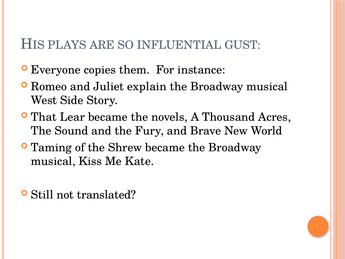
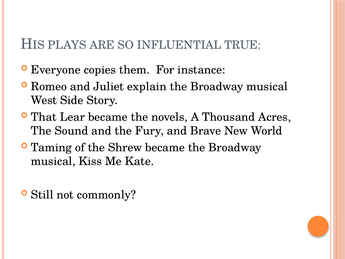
GUST: GUST -> TRUE (243, 45)
translated: translated -> commonly (106, 195)
